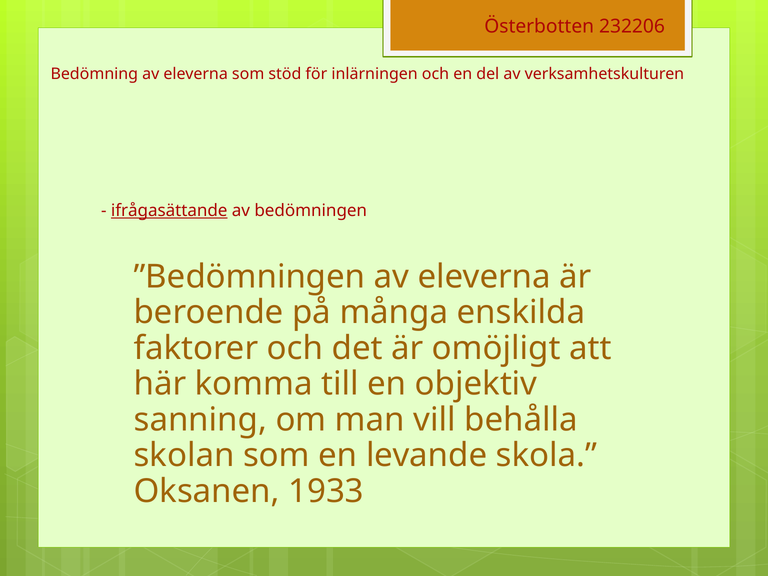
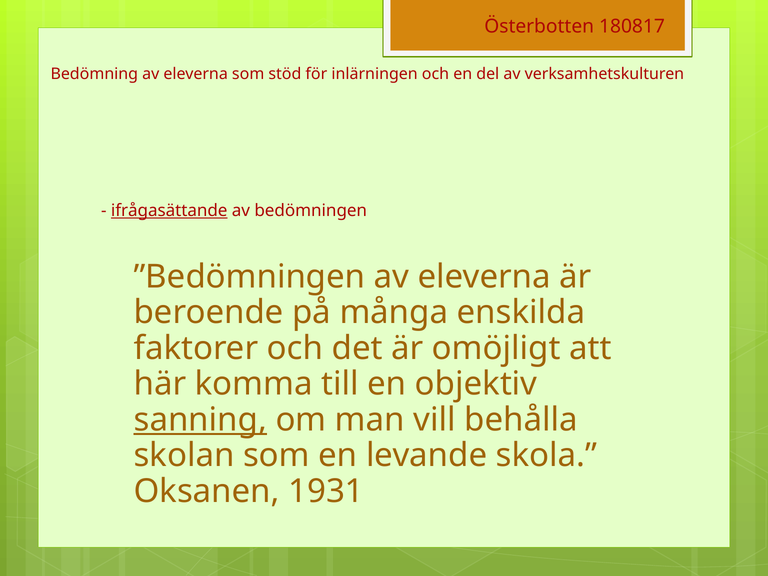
232206: 232206 -> 180817 (632, 27)
sanning underline: none -> present (200, 420)
1933: 1933 -> 1931 (326, 491)
